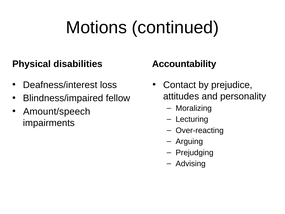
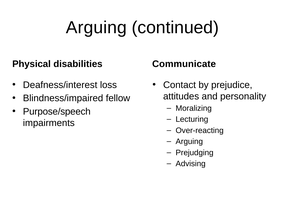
Motions: Motions -> Arguing (96, 28)
Accountability: Accountability -> Communicate (184, 64)
Amount/speech: Amount/speech -> Purpose/speech (57, 111)
